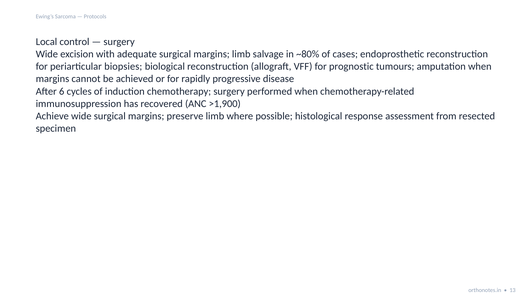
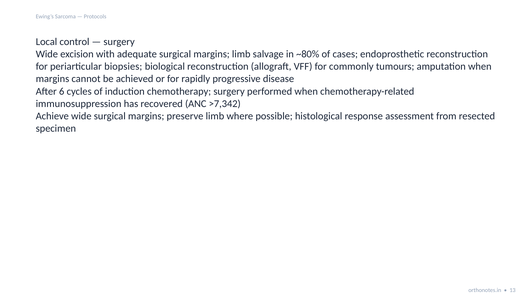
prognostic: prognostic -> commonly (351, 67)
>1,900: >1,900 -> >7,342 (225, 104)
